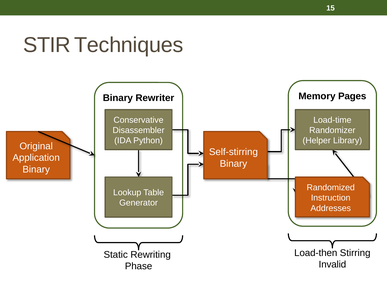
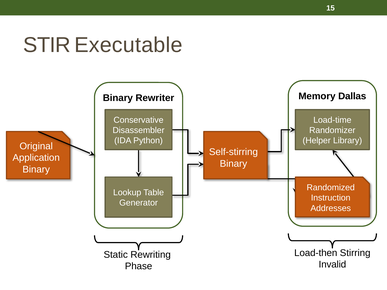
Techniques: Techniques -> Executable (128, 45)
Pages: Pages -> Dallas (352, 96)
